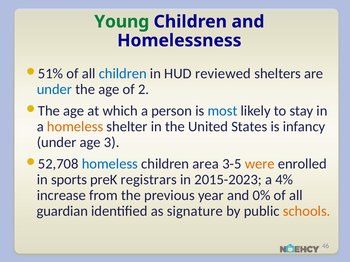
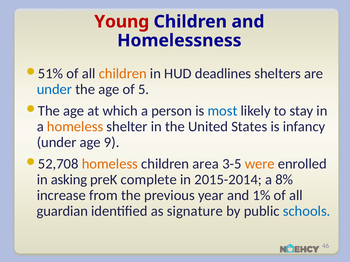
Young colour: green -> red (122, 22)
children colour: blue -> orange (123, 74)
reviewed: reviewed -> deadlines (223, 74)
2: 2 -> 5 (144, 89)
3: 3 -> 9 (112, 143)
homeless colour: blue -> orange (110, 164)
sports: sports -> asking (69, 180)
registrars: registrars -> complete (149, 180)
2015-2023: 2015-2023 -> 2015-2014 (228, 180)
4%: 4% -> 8% (284, 180)
0%: 0% -> 1% (262, 196)
schools colour: orange -> blue (307, 211)
